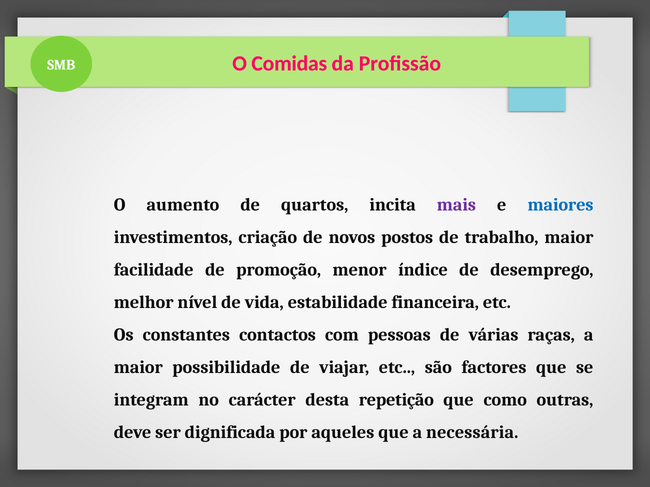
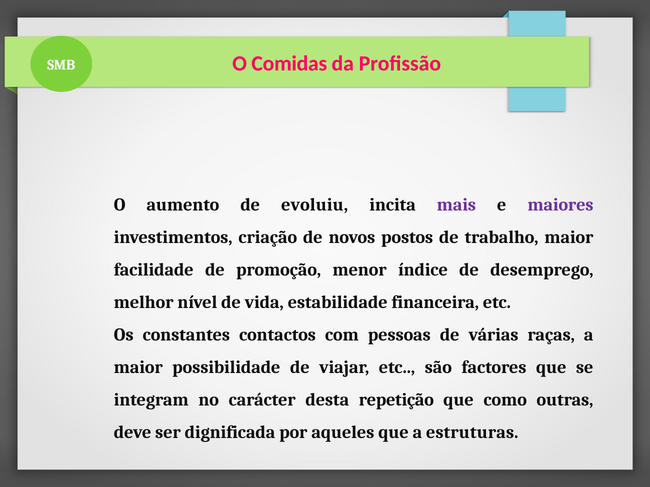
quartos: quartos -> evoluiu (315, 205)
maiores colour: blue -> purple (561, 205)
necessária: necessária -> estruturas (472, 433)
